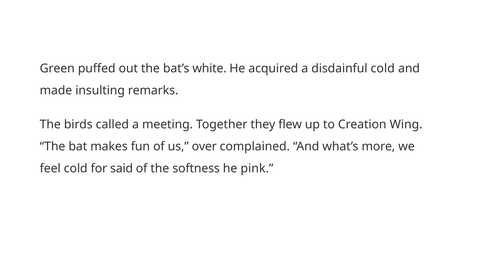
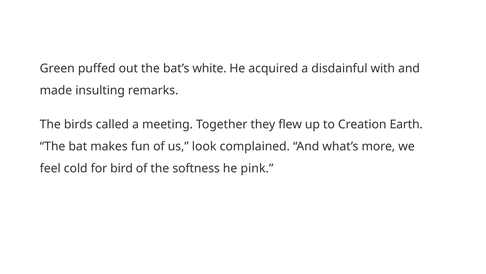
disdainful cold: cold -> with (383, 68)
Wing: Wing -> Earth (406, 124)
over: over -> look (204, 146)
said: said -> bird (122, 168)
